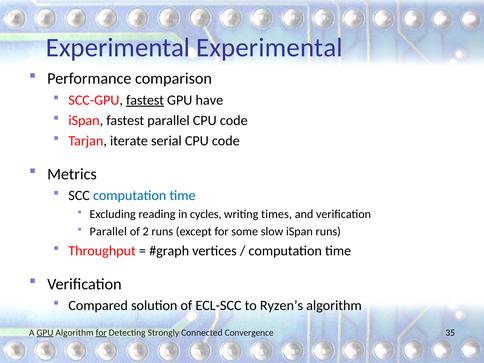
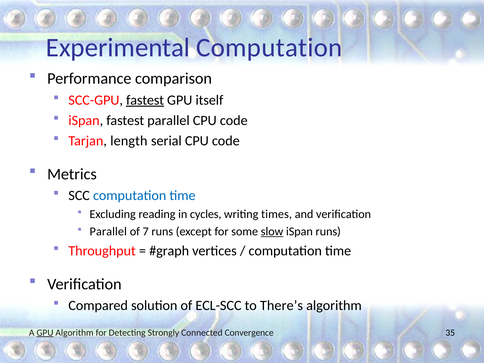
Experimental Experimental: Experimental -> Computation (269, 48)
have: have -> itself (209, 100)
iterate: iterate -> length (129, 141)
2: 2 -> 7 (146, 232)
slow underline: none -> present (272, 232)
Ryzen’s: Ryzen’s -> There’s (281, 306)
for underline: present -> none (101, 333)
